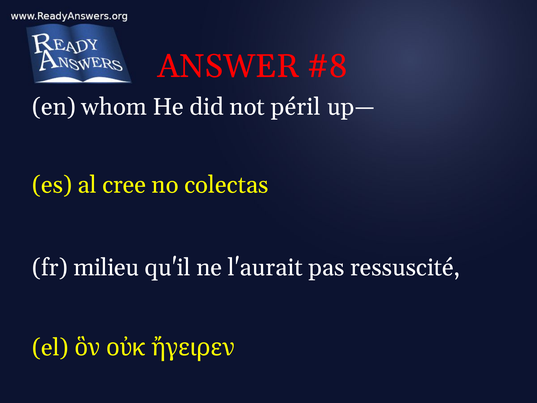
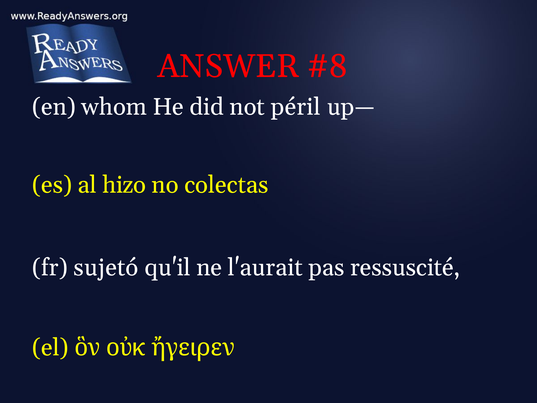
cree: cree -> hizo (124, 185)
milieu: milieu -> sujetó (106, 268)
